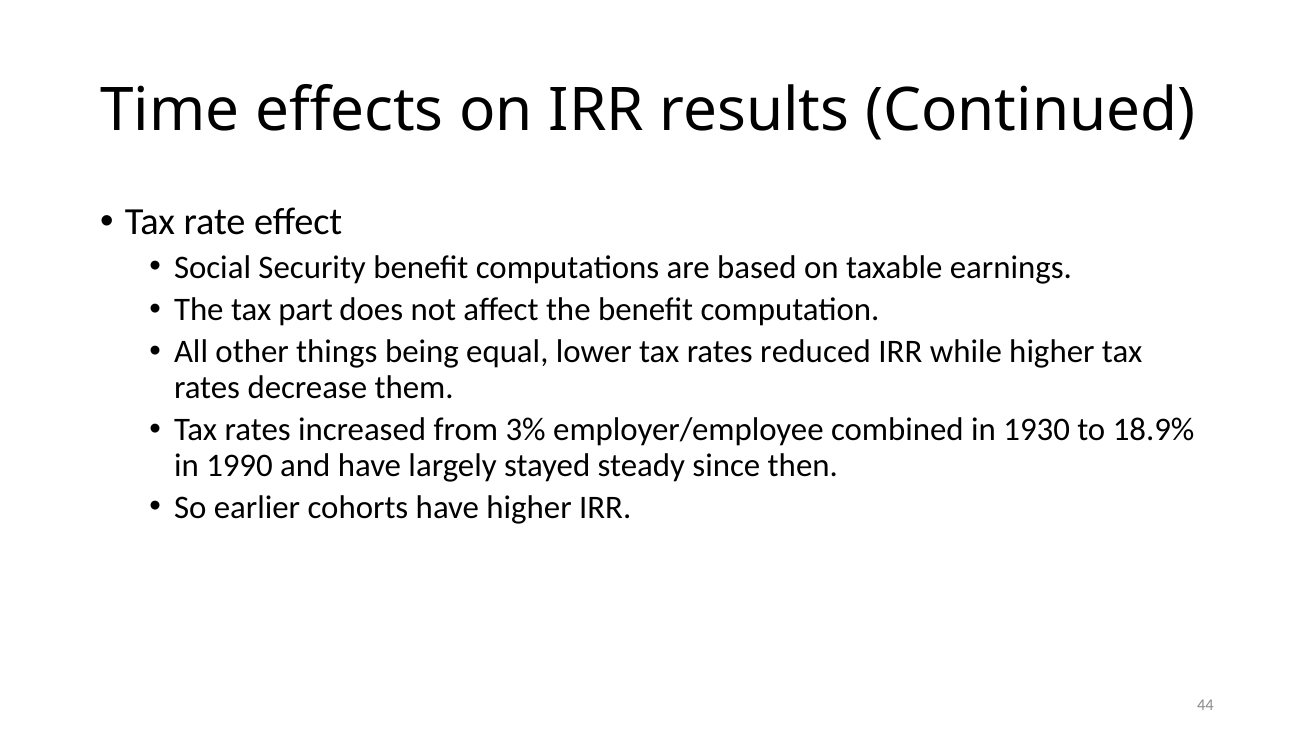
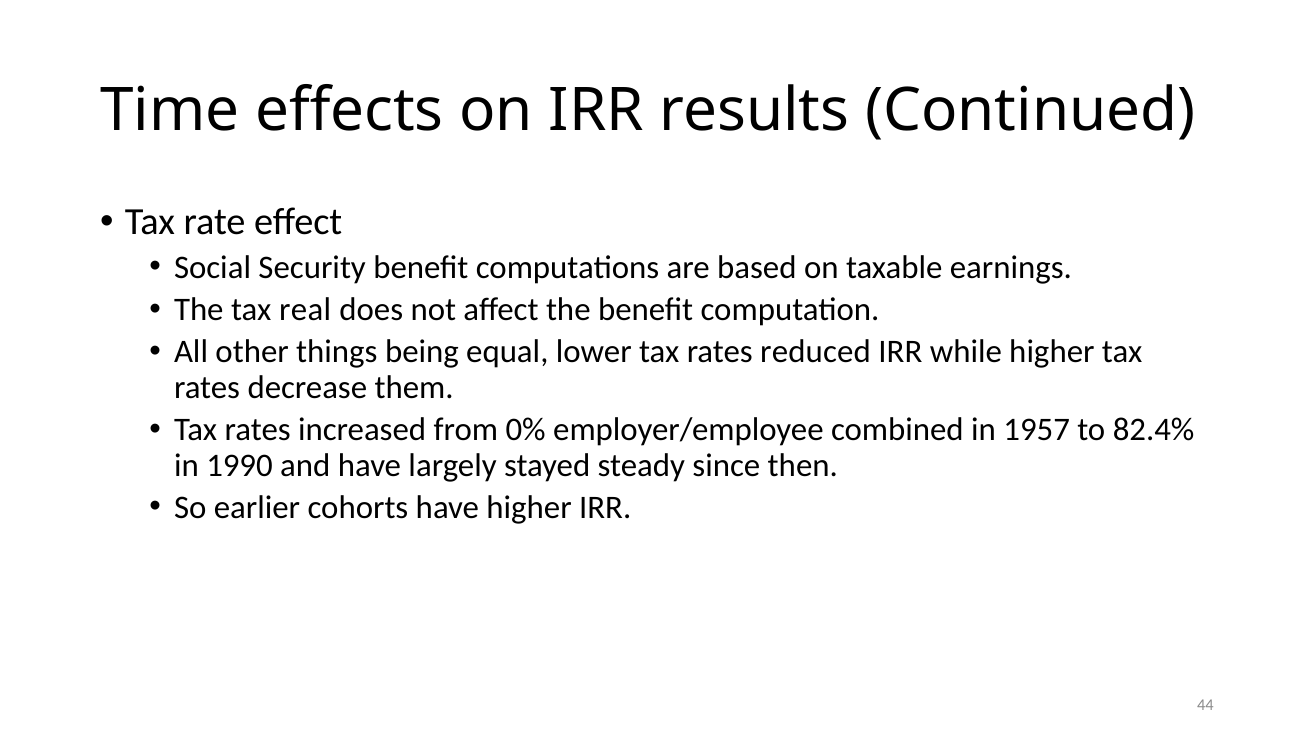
part: part -> real (305, 310)
3%: 3% -> 0% (526, 430)
1930: 1930 -> 1957 (1037, 430)
18.9%: 18.9% -> 82.4% (1154, 430)
